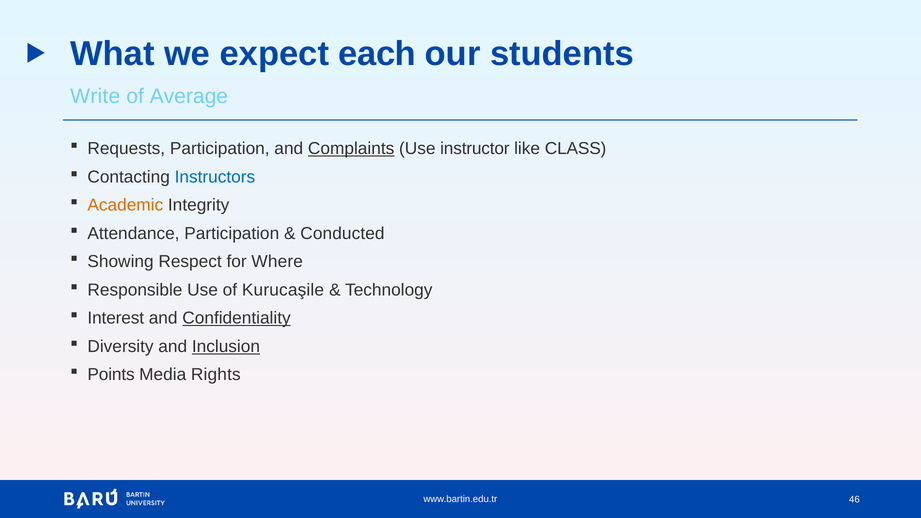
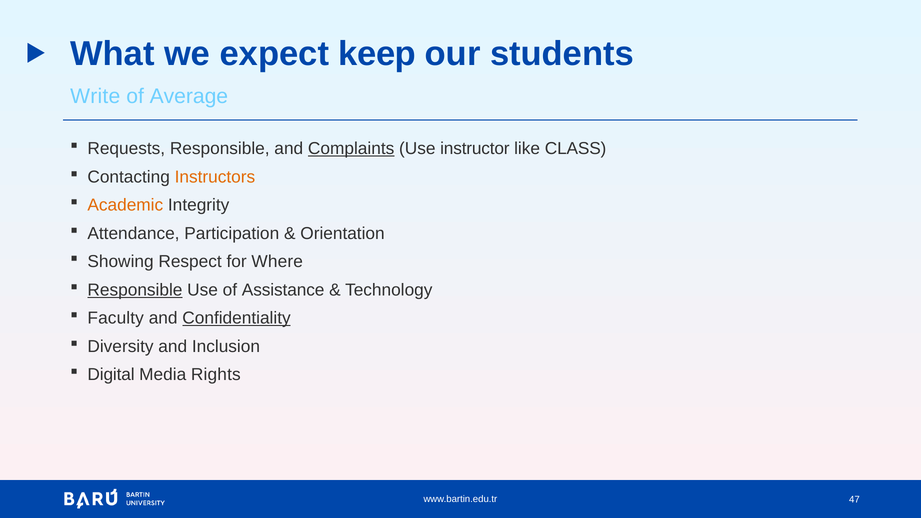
each: each -> keep (377, 54)
Requests Participation: Participation -> Responsible (220, 149)
Instructors colour: blue -> orange (215, 177)
Conducted: Conducted -> Orientation (343, 233)
Responsible underline: none -> present (135, 290)
Kurucaşile: Kurucaşile -> Assistance (283, 290)
Interest: Interest -> Faculty (116, 318)
Inclusion underline: present -> none (226, 346)
Points: Points -> Digital (111, 375)
46: 46 -> 47 (854, 499)
